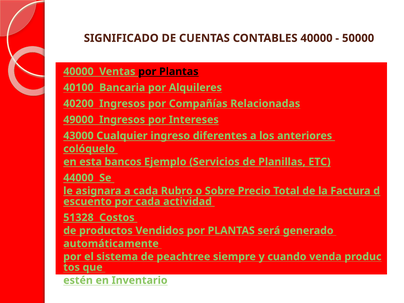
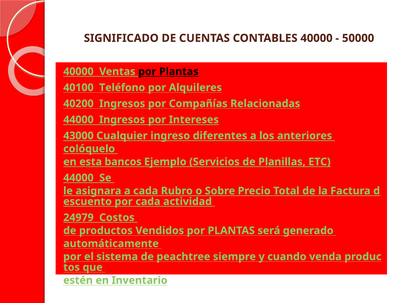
Bancaria: Bancaria -> Teléfono (122, 88)
49000: 49000 -> 44000 (78, 120)
51328: 51328 -> 24979 (78, 218)
